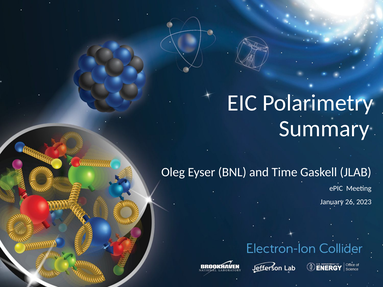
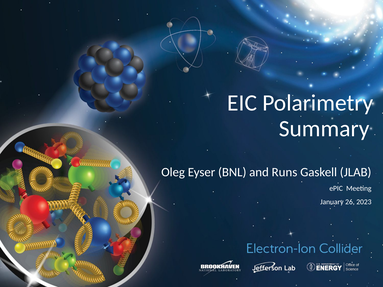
Time: Time -> Runs (285, 172)
